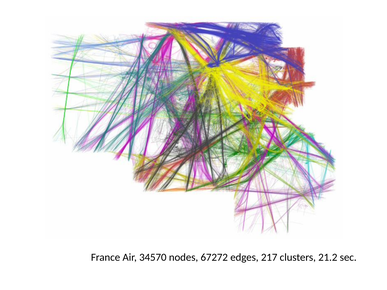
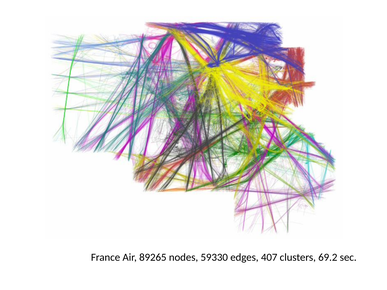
34570: 34570 -> 89265 (153, 257)
67272: 67272 -> 59330 (214, 257)
217: 217 -> 407 (269, 257)
21.2: 21.2 -> 69.2 (328, 257)
